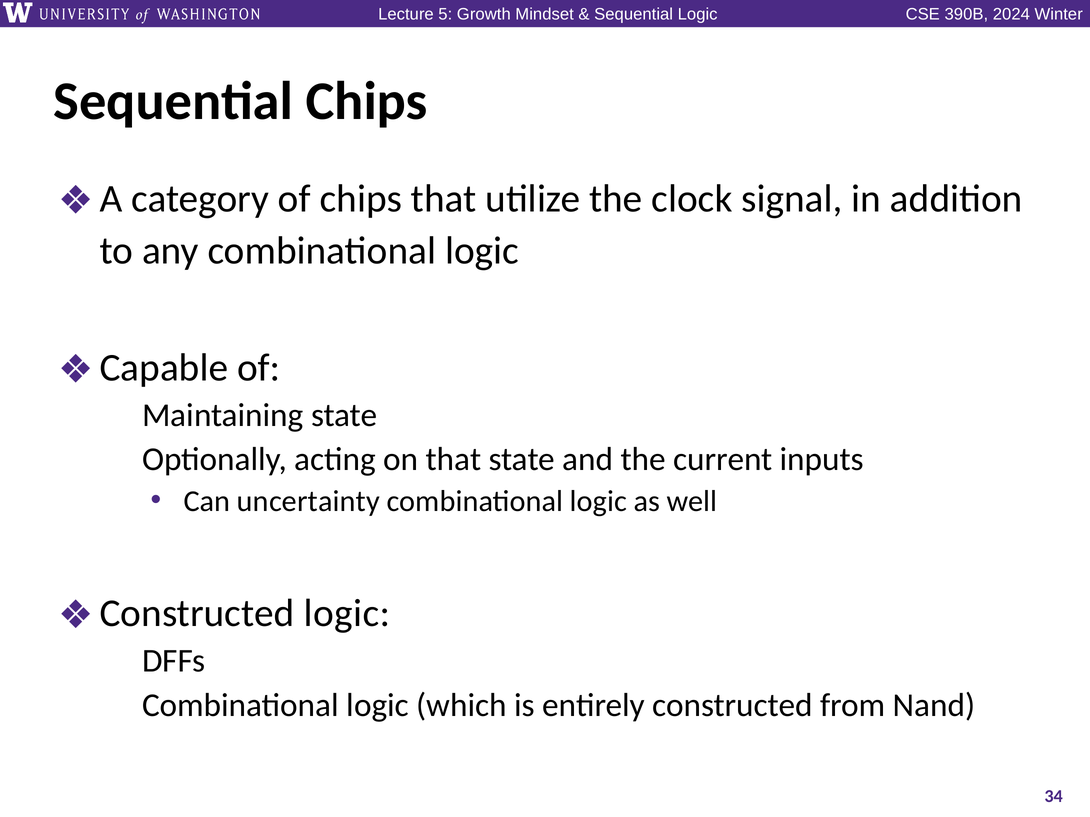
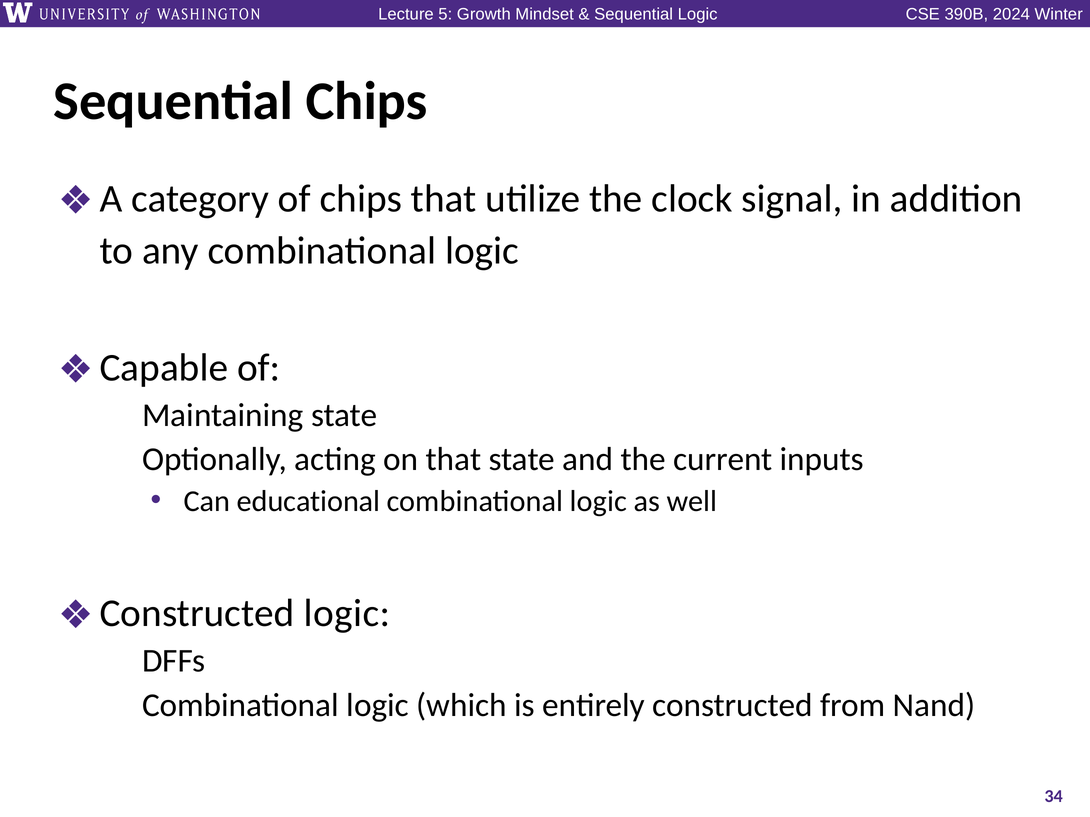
uncertainty: uncertainty -> educational (309, 501)
